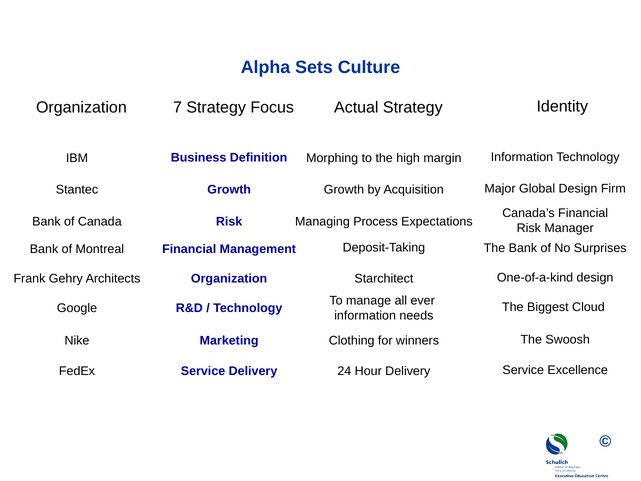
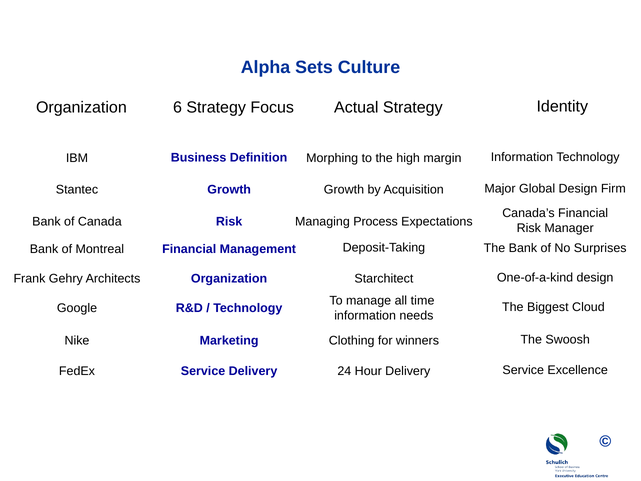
7: 7 -> 6 (178, 108)
ever: ever -> time (423, 300)
